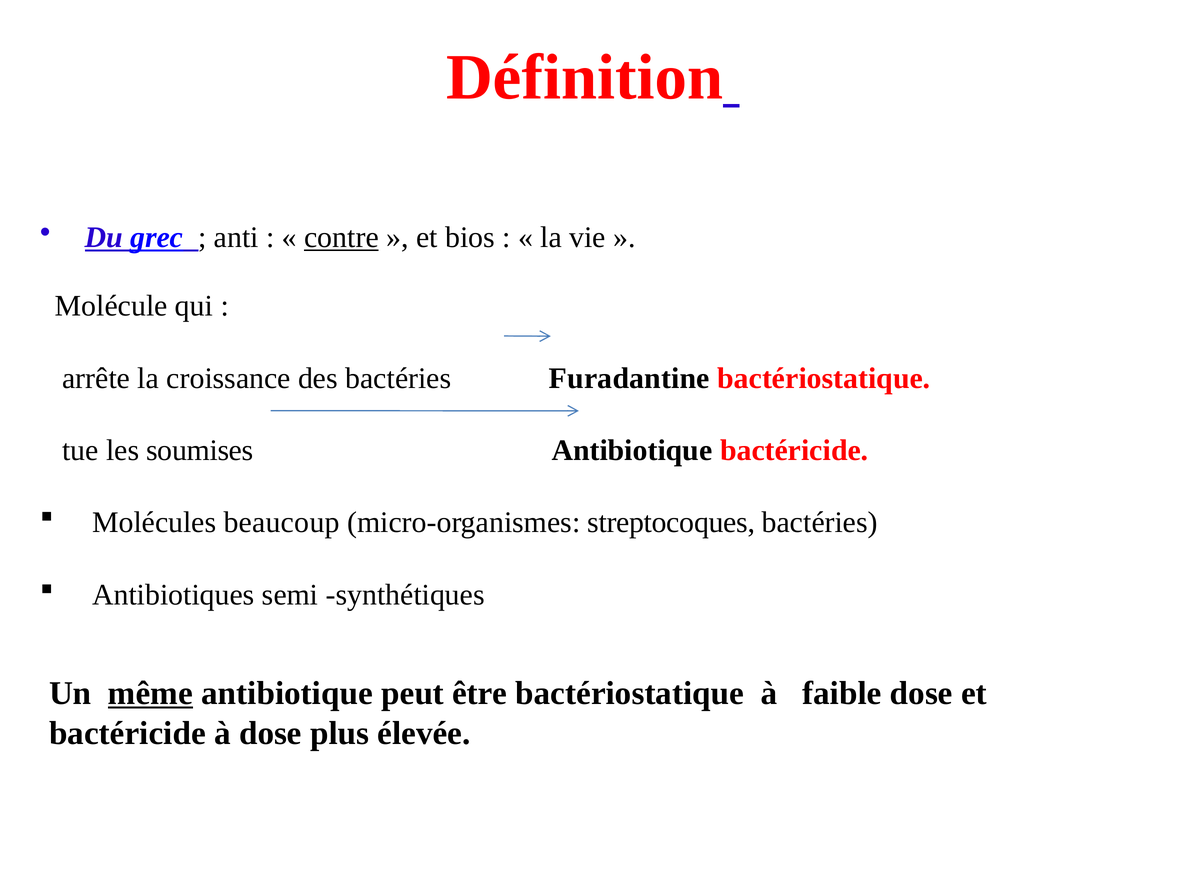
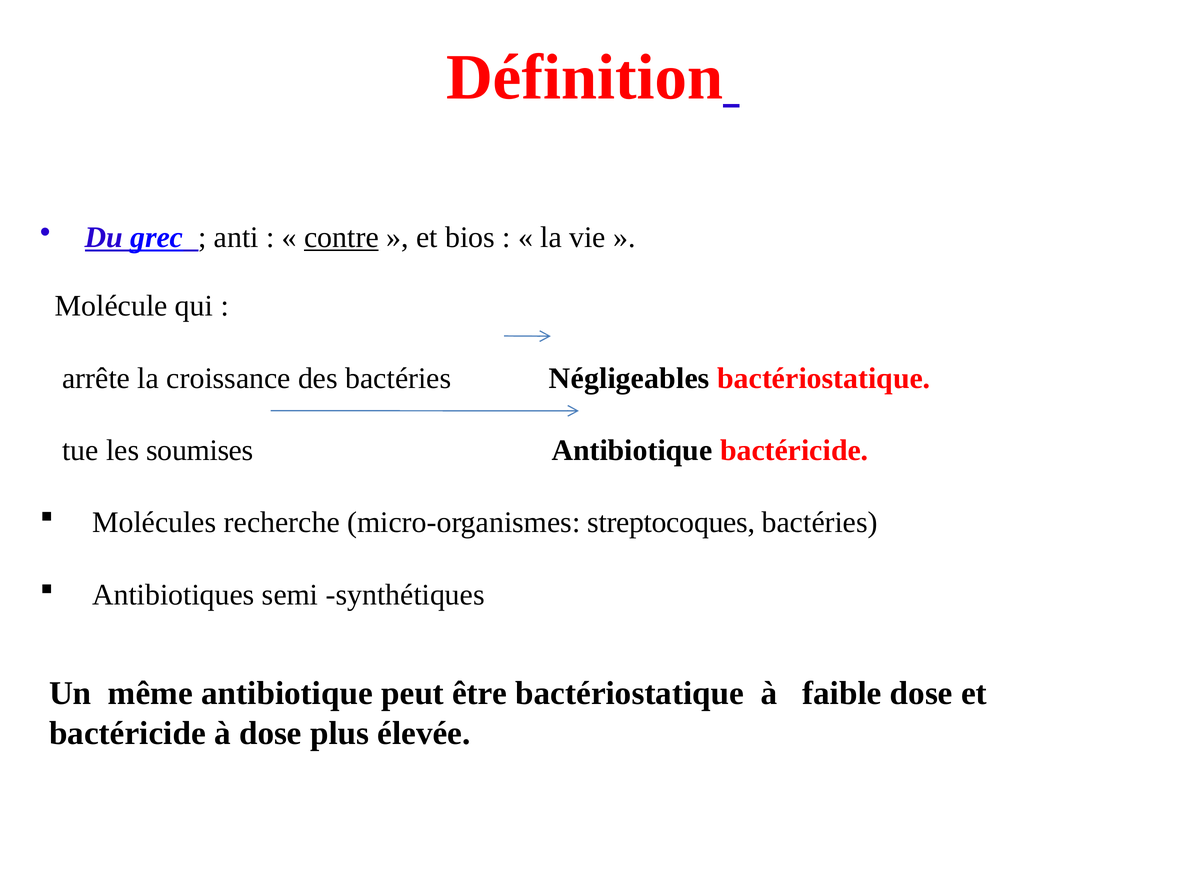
Furadantine: Furadantine -> Négligeables (629, 378)
beaucoup: beaucoup -> recherche (282, 523)
même underline: present -> none (150, 693)
